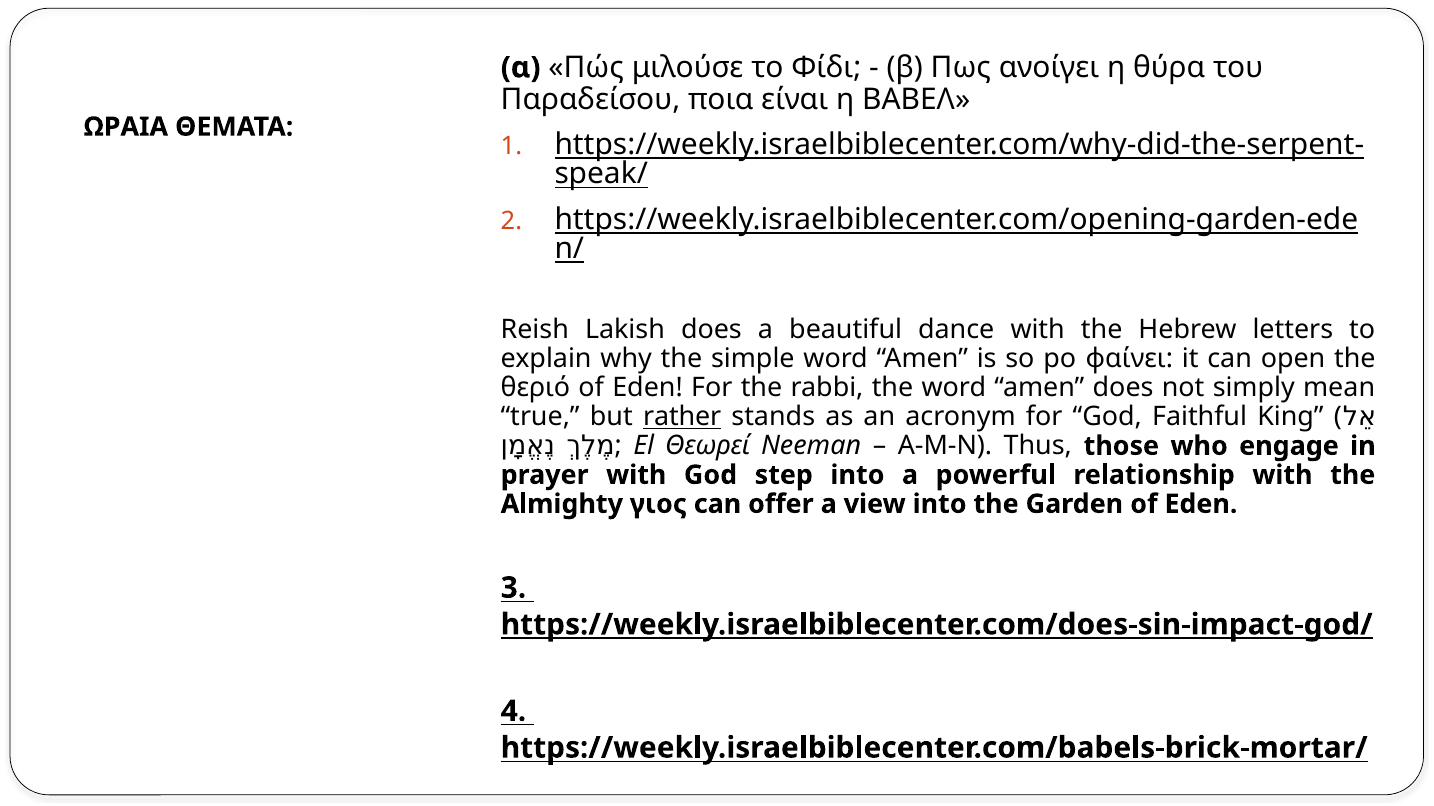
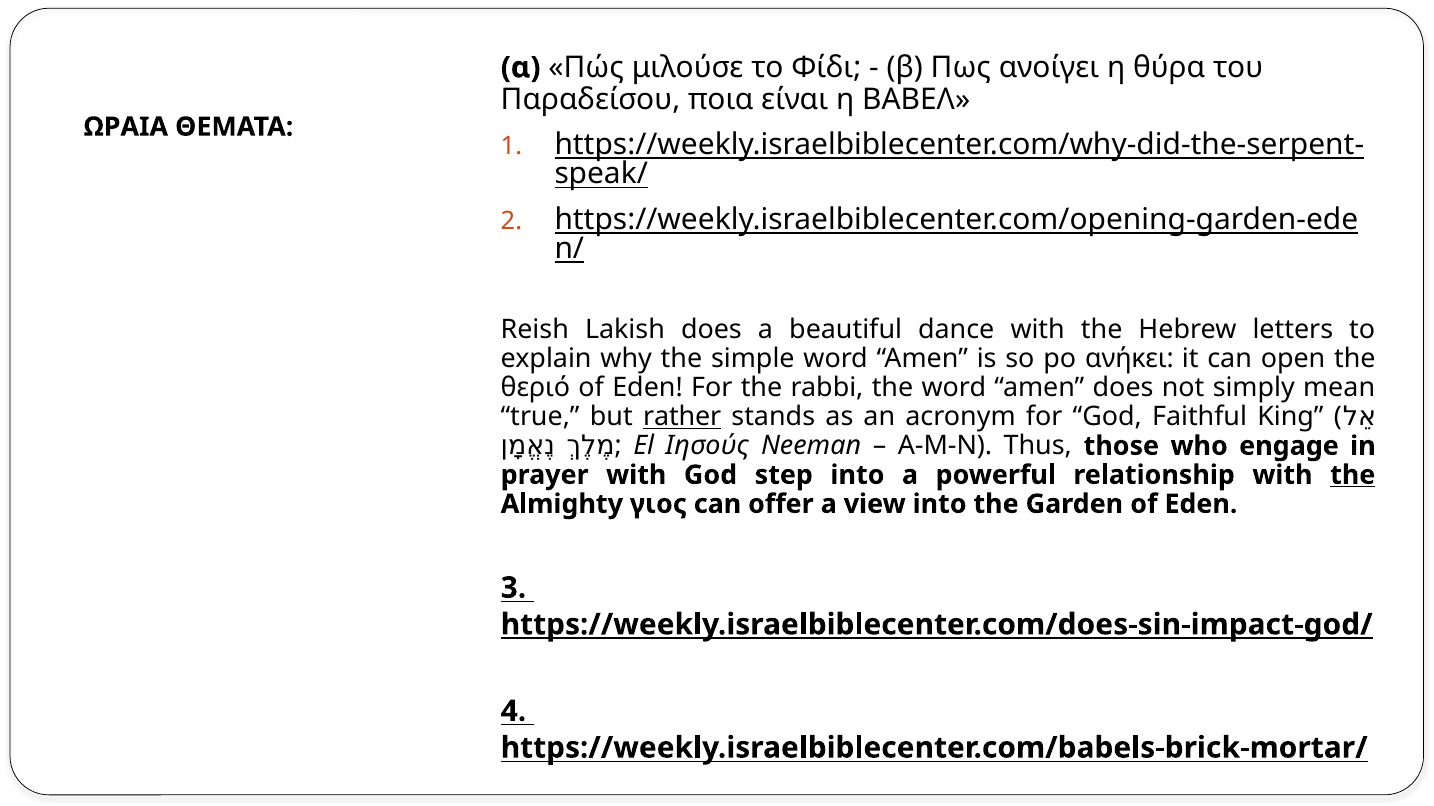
φαίνει: φαίνει -> ανήκει (1129, 359)
Θεωρεί: Θεωρεί -> Ιησούς (707, 446)
the underline: none -> present (1353, 475)
